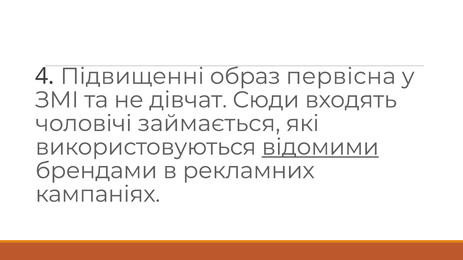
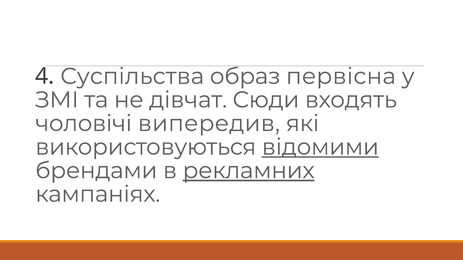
Підвищенні: Підвищенні -> Суспільства (132, 76)
займається: займається -> випередив (209, 124)
рекламних underline: none -> present (249, 171)
